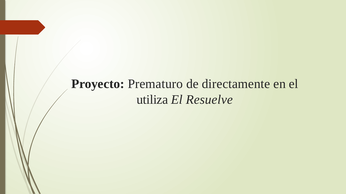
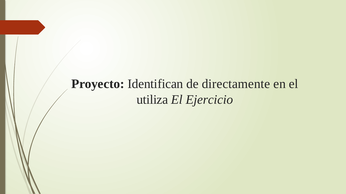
Prematuro: Prematuro -> Identifican (155, 84)
Resuelve: Resuelve -> Ejercicio (209, 100)
